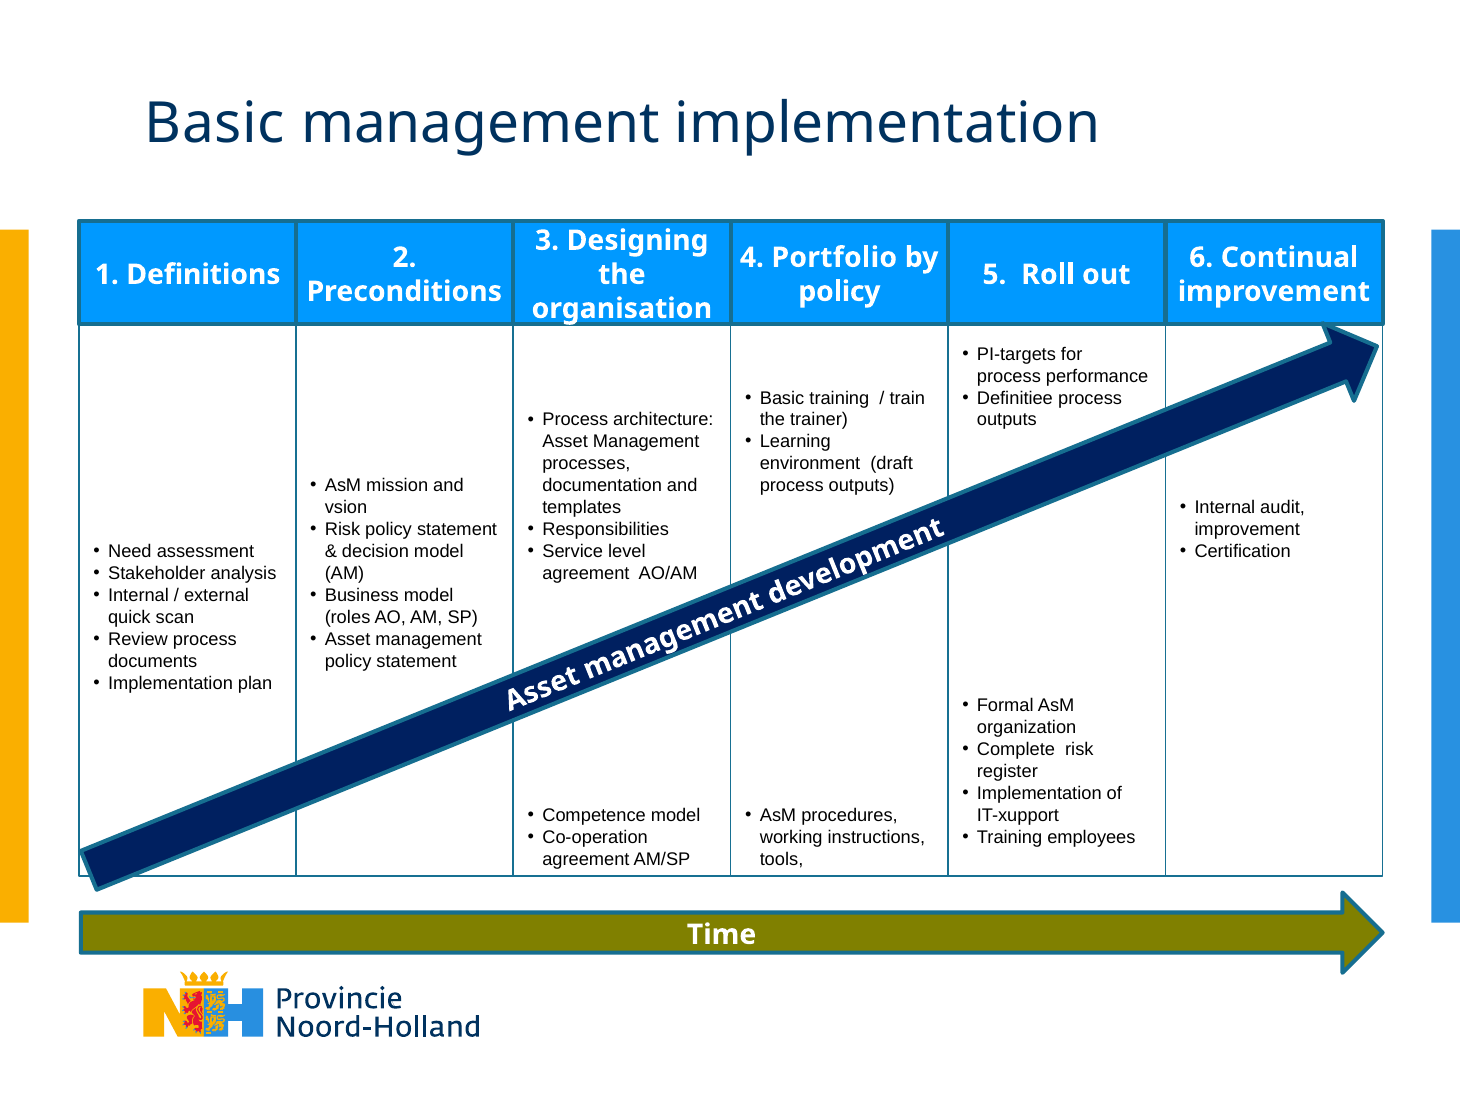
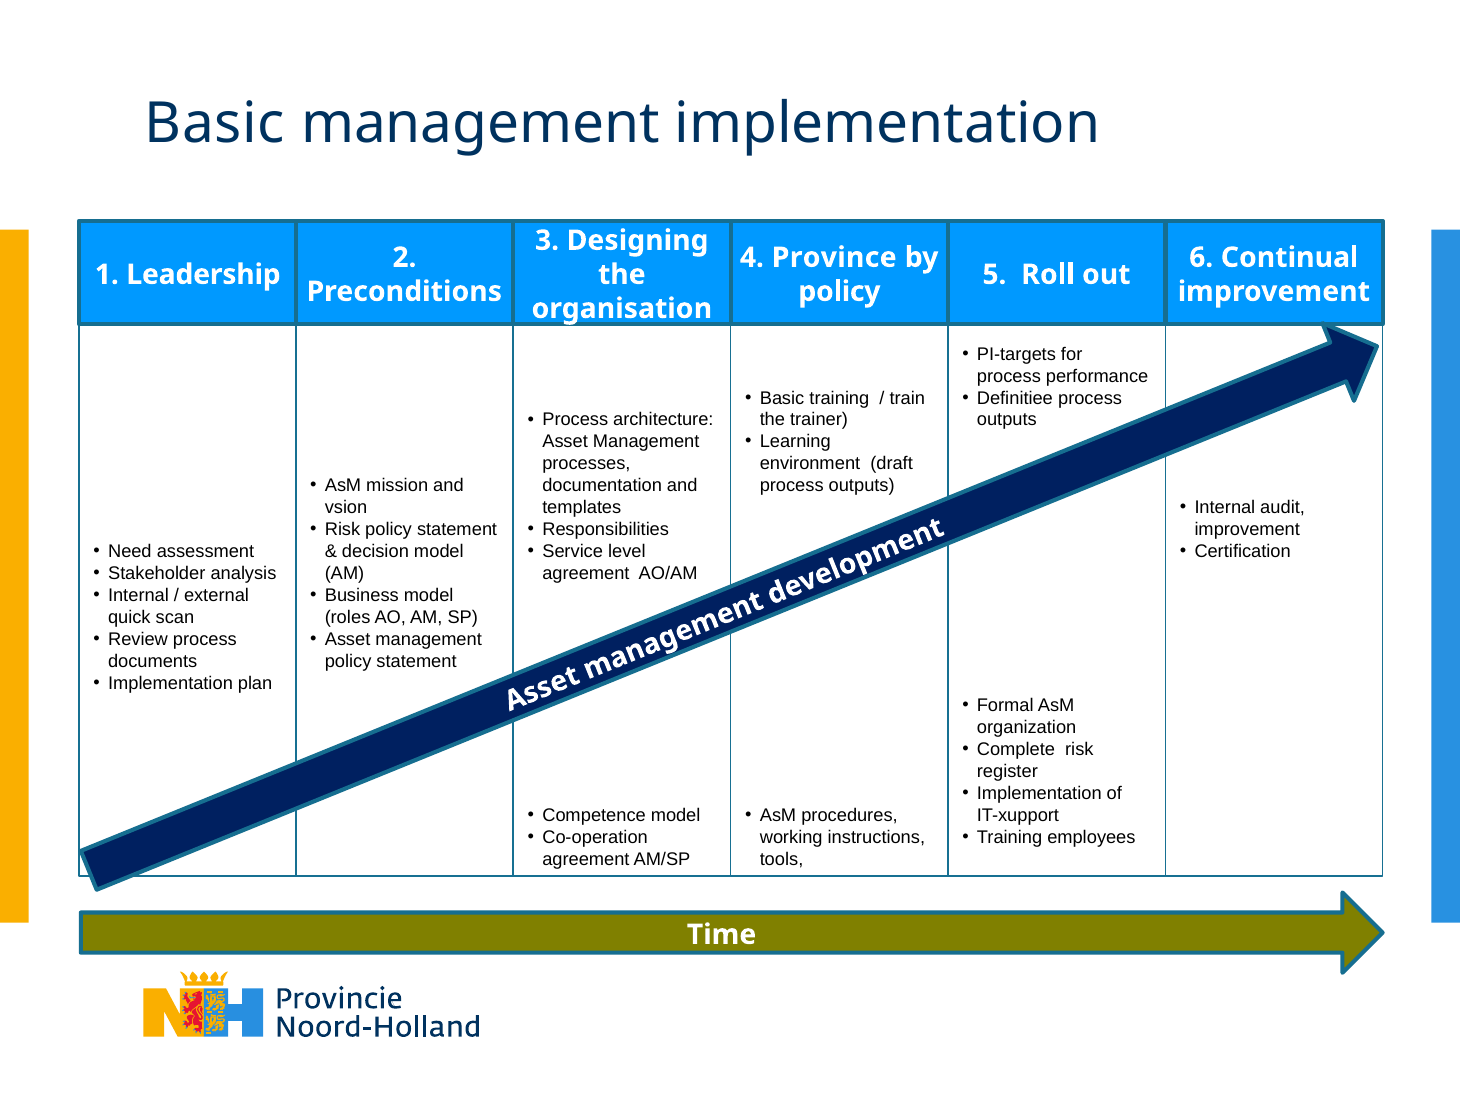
Portfolio: Portfolio -> Province (834, 257)
Definitions: Definitions -> Leadership (203, 275)
